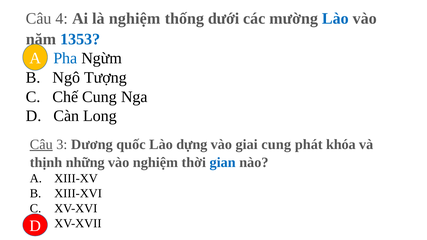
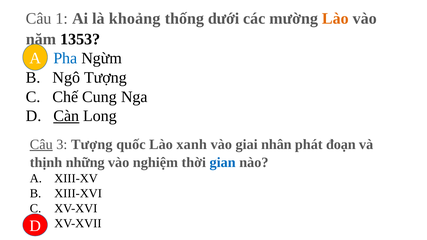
4: 4 -> 1 (62, 19)
là nghiệm: nghiệm -> khoảng (135, 19)
Lào colour: blue -> orange (335, 19)
1353 colour: blue -> black (80, 39)
Càn underline: none -> present (66, 116)
3 Dương: Dương -> Tượng (92, 144)
dựng: dựng -> xanh (192, 144)
giai cung: cung -> nhân (276, 144)
khóa: khóa -> đoạn (341, 144)
